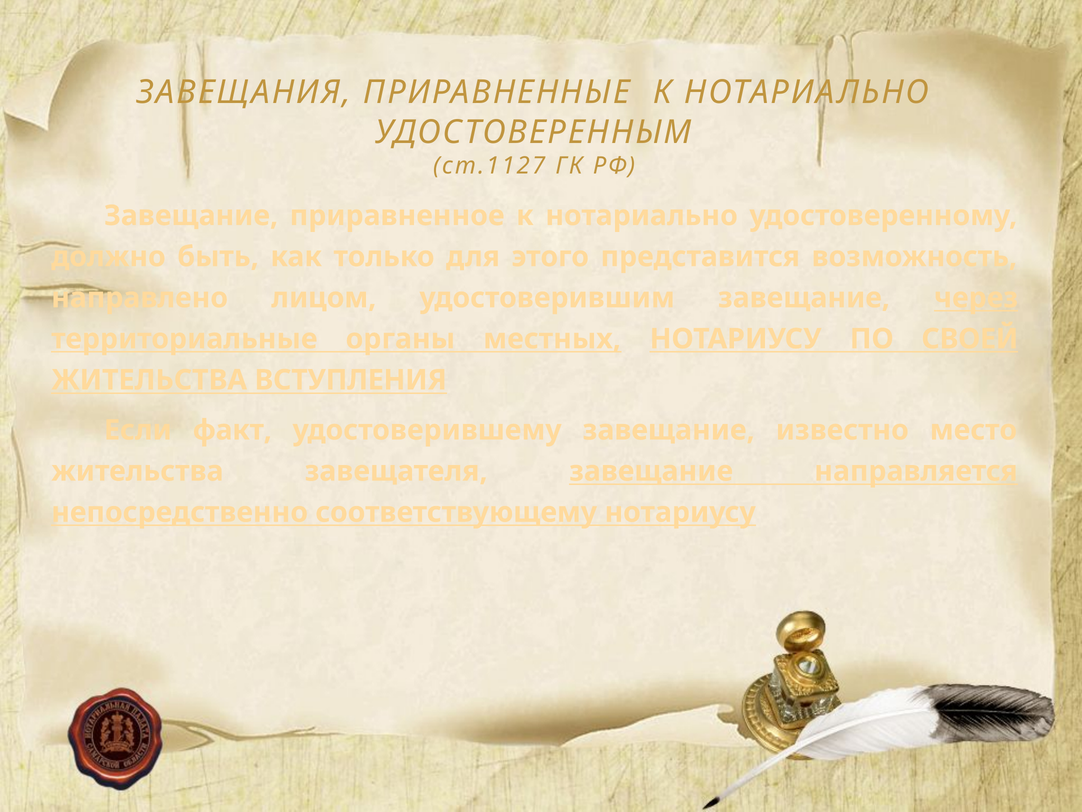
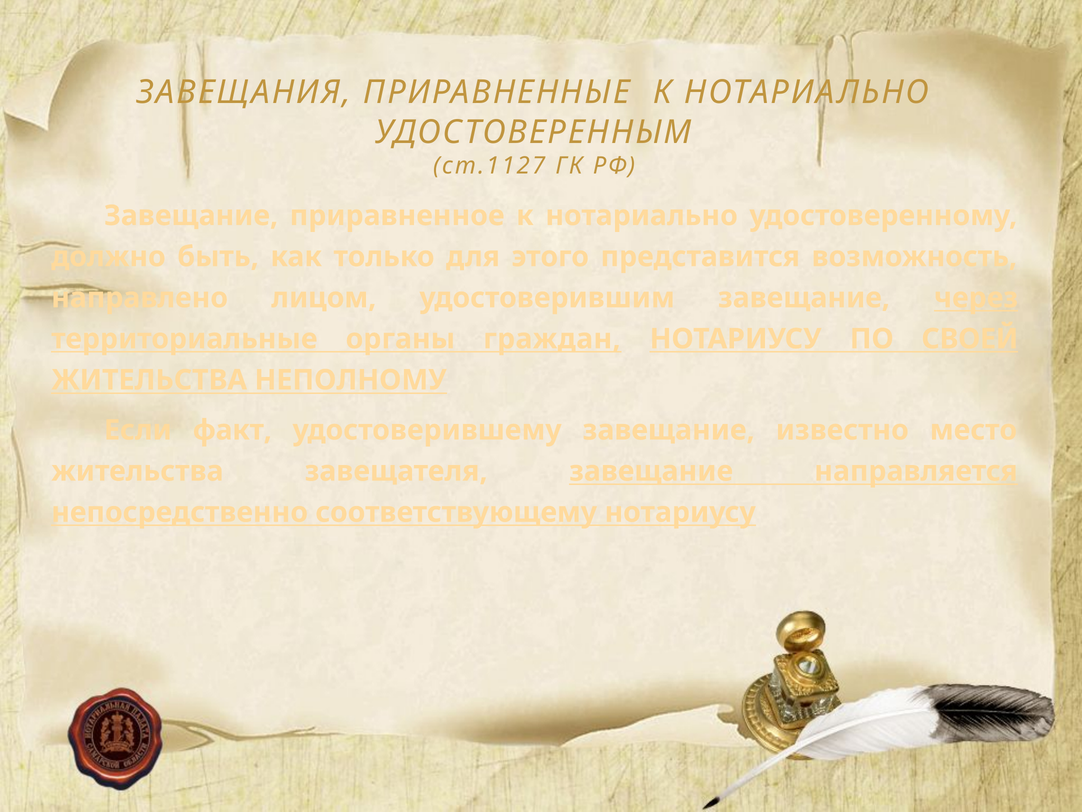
местных: местных -> граждан (552, 339)
ВСТУПЛЕНИЯ: ВСТУПЛЕНИЯ -> НЕПОЛНОМУ (351, 380)
